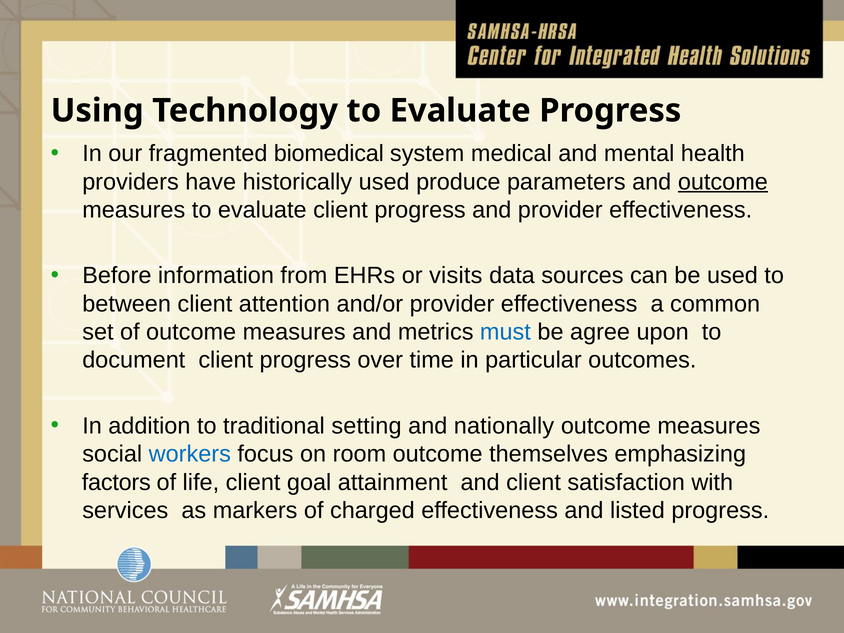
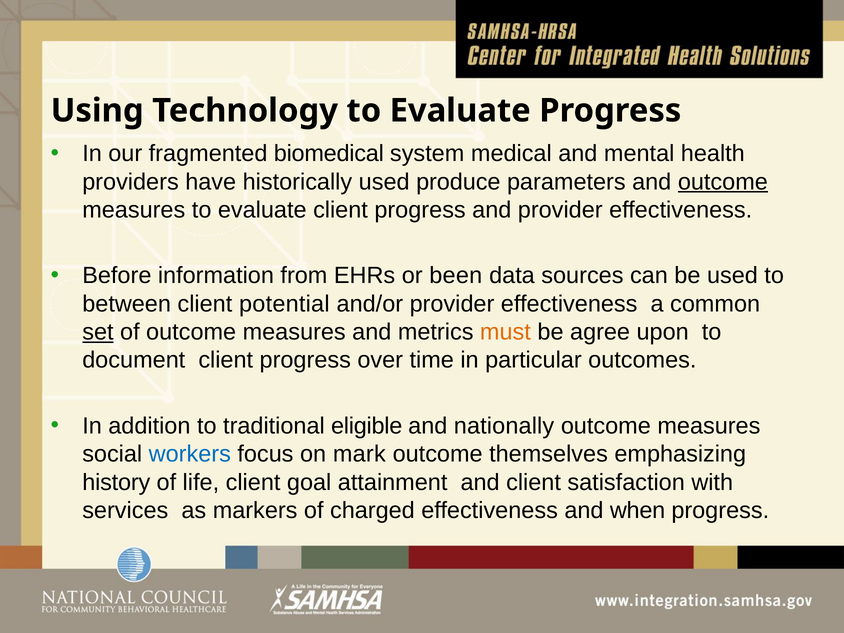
visits: visits -> been (456, 276)
attention: attention -> potential (284, 304)
set underline: none -> present (98, 332)
must colour: blue -> orange (505, 332)
setting: setting -> eligible (367, 426)
room: room -> mark (359, 454)
factors: factors -> history (116, 482)
listed: listed -> when (638, 510)
